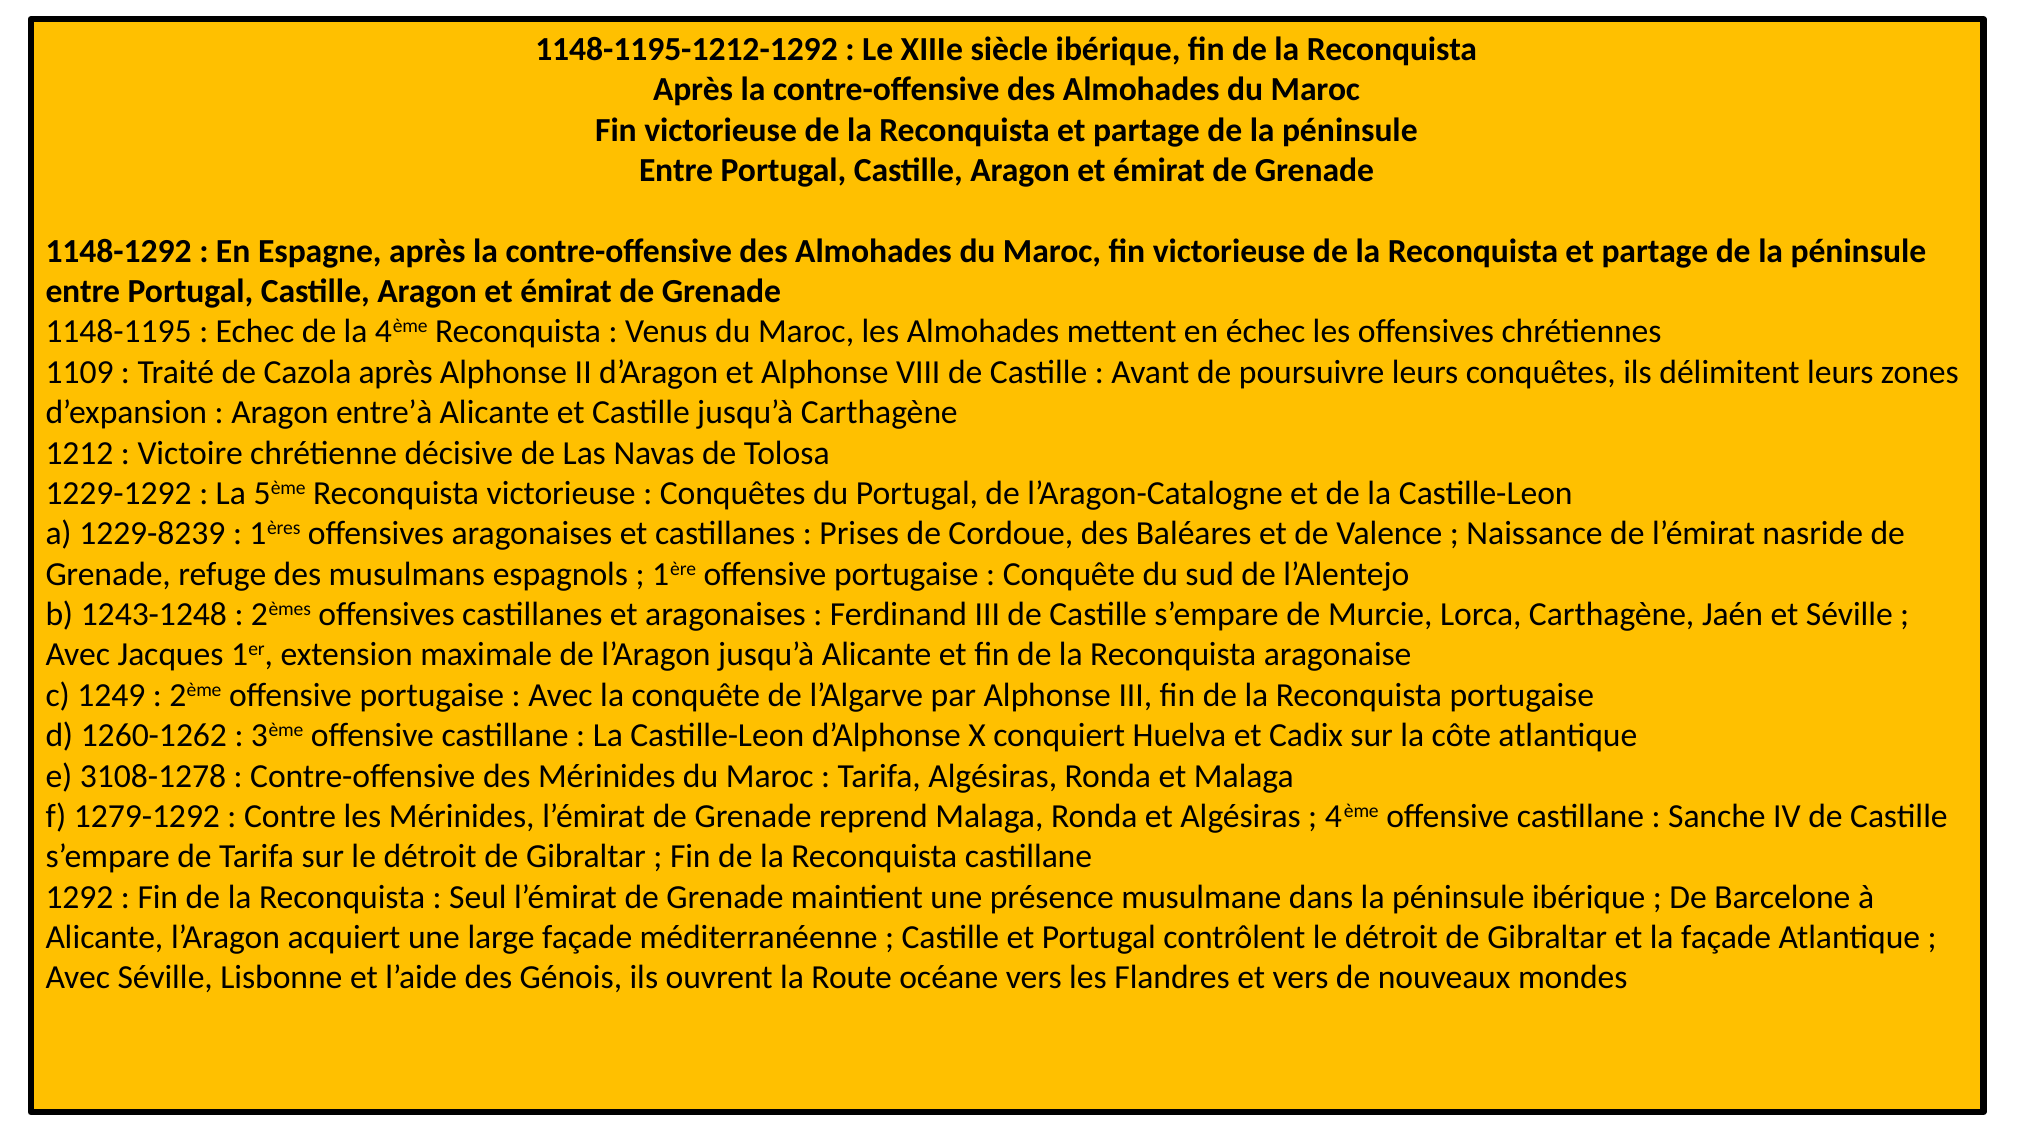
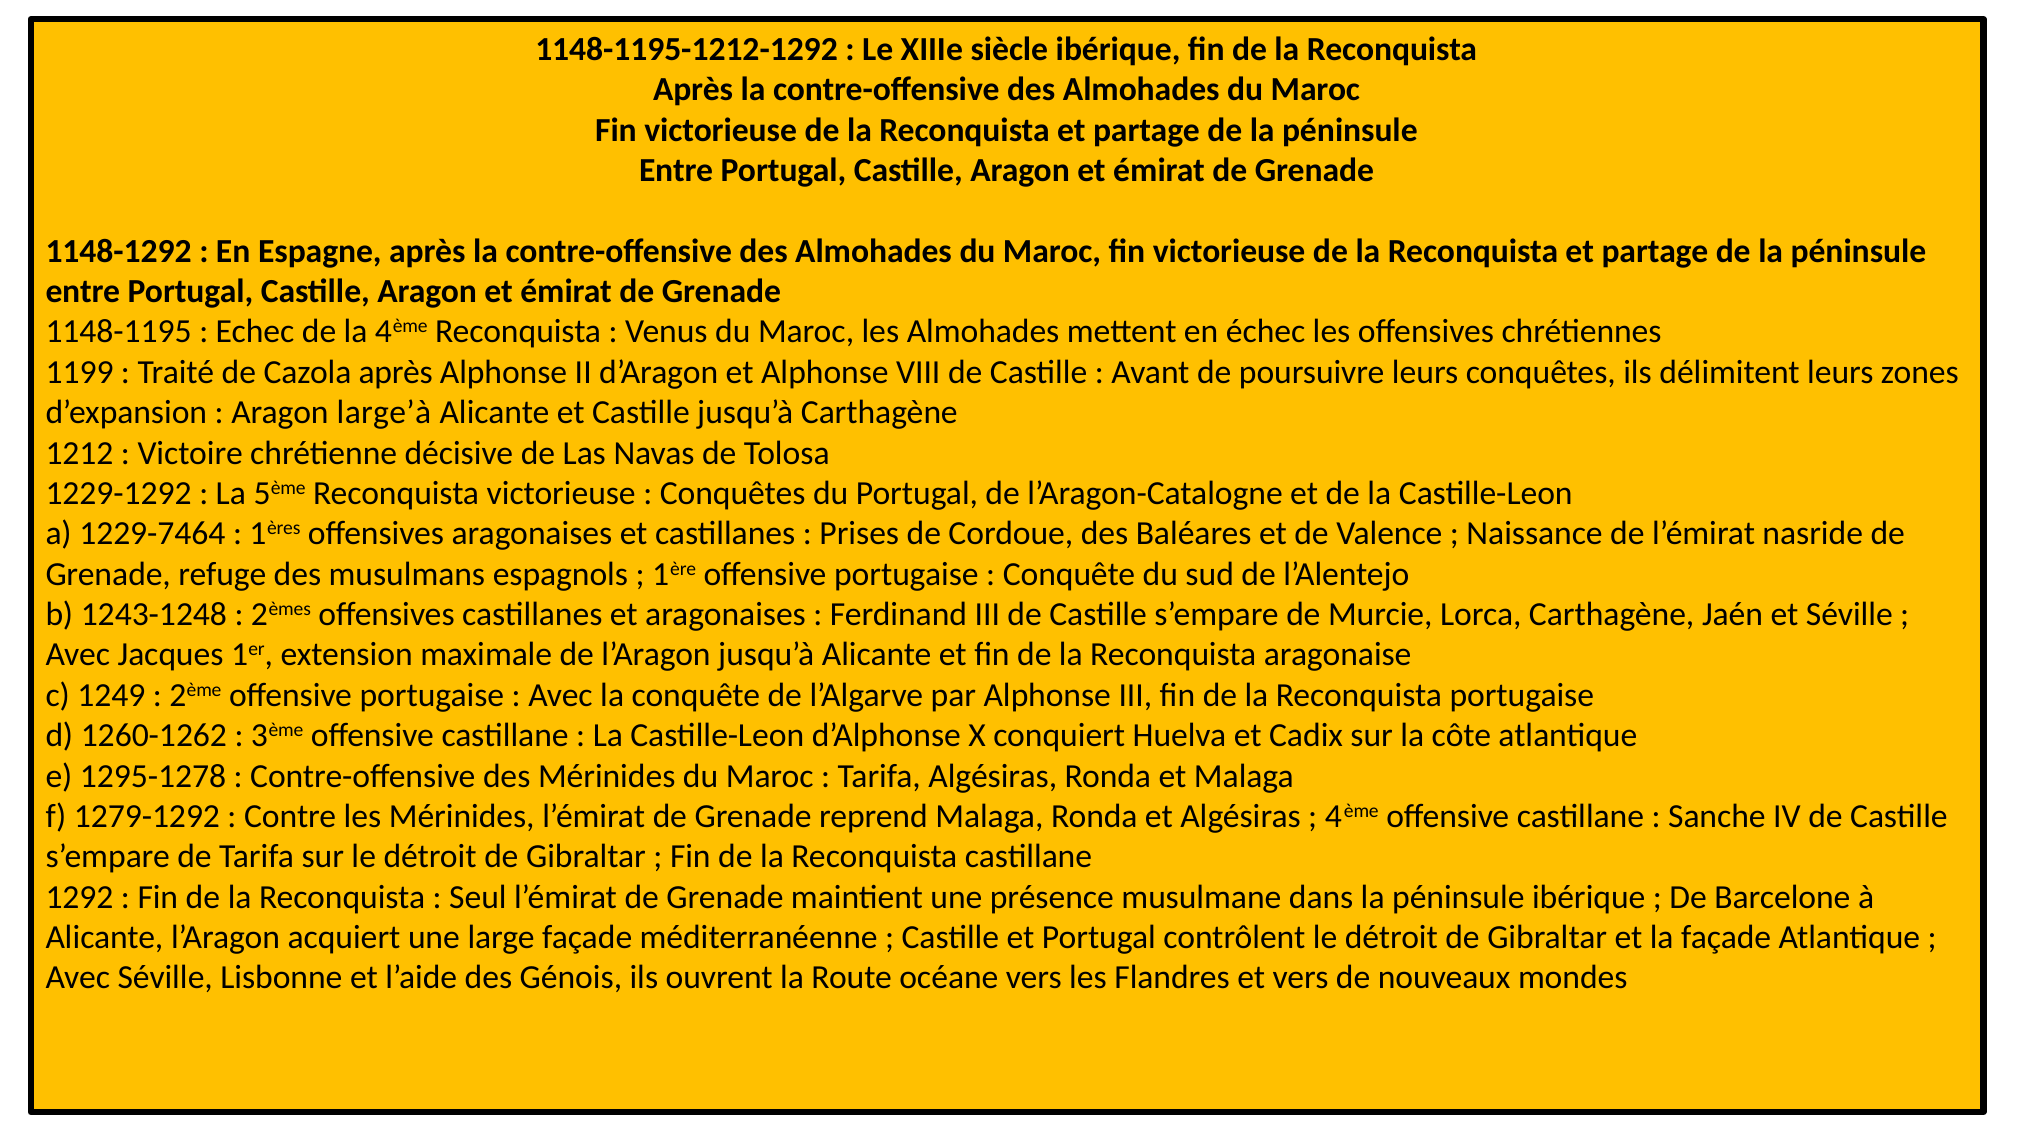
1109: 1109 -> 1199 (80, 372)
entre’à: entre’à -> large’à (384, 413)
1229-8239: 1229-8239 -> 1229-7464 (152, 534)
3108-1278: 3108-1278 -> 1295-1278 (153, 776)
